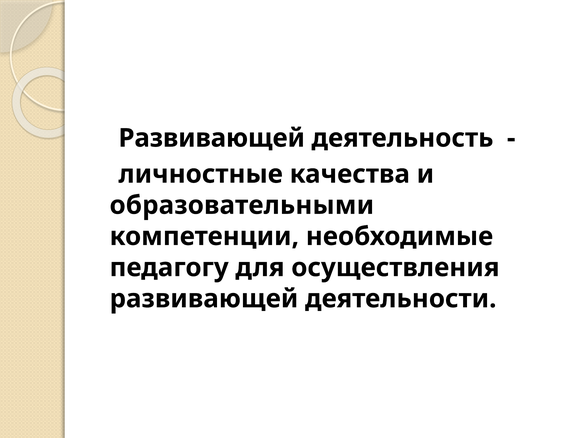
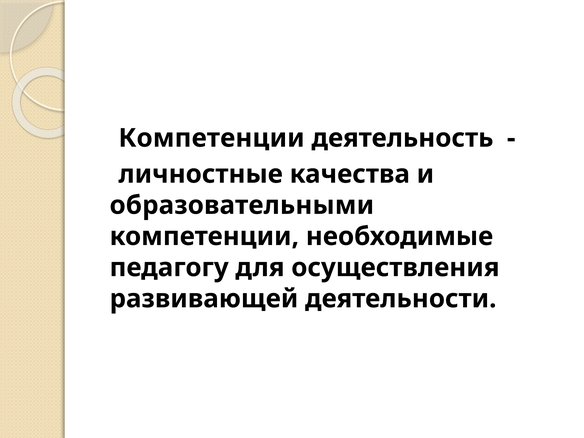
Развивающей: Развивающей -> Компетенции (212, 138)
